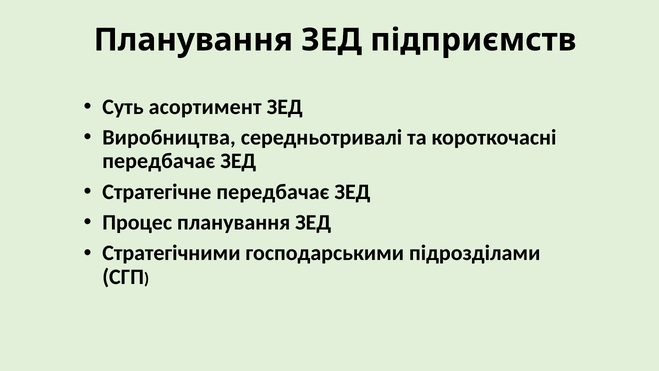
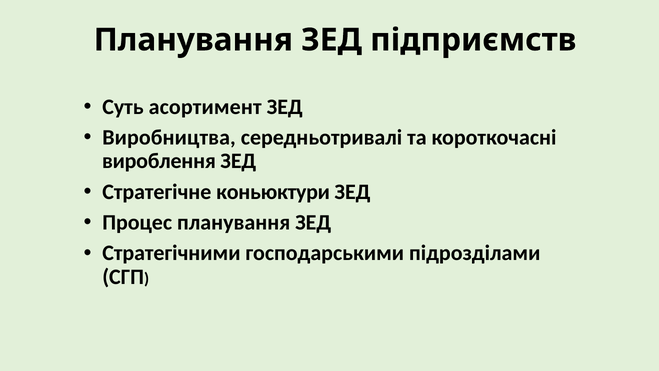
передбачає: передбачає -> вироблення (159, 161)
Стратегічне передбачає: передбачає -> коньюктури (273, 192)
